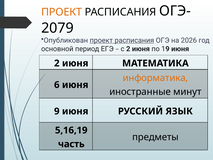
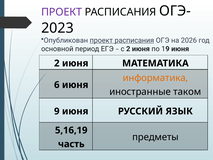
ПРОЕКТ colour: orange -> purple (62, 12)
2079: 2079 -> 2023 (57, 28)
минут: минут -> таком (187, 92)
